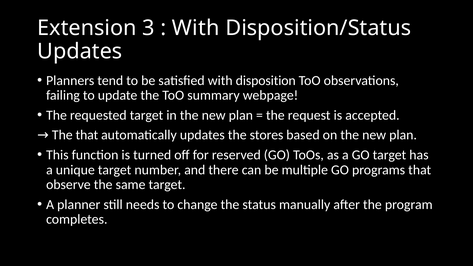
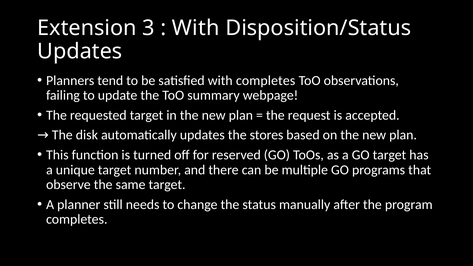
with disposition: disposition -> completes (266, 81)
The that: that -> disk (87, 135)
